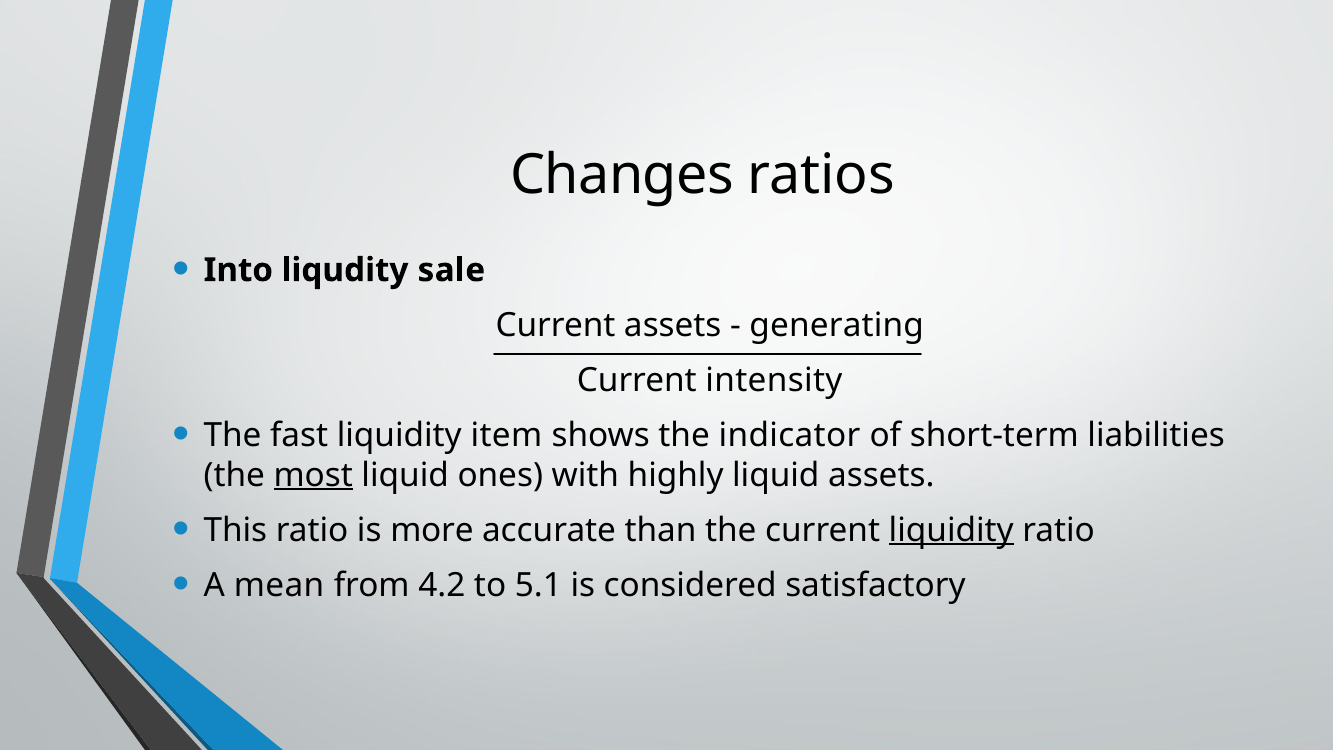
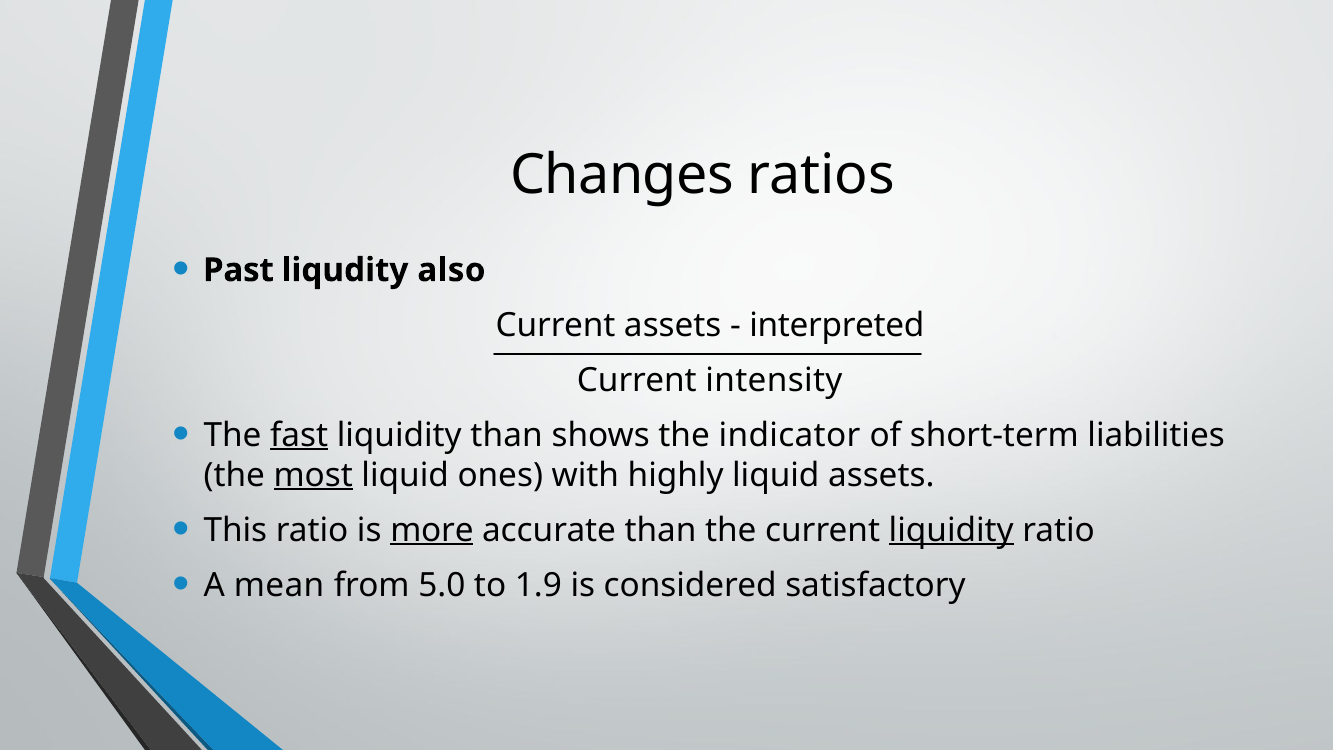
Into: Into -> Past (238, 270)
sale: sale -> also (451, 270)
generating: generating -> interpreted (837, 325)
fast underline: none -> present (299, 435)
liquidity item: item -> than (507, 435)
more underline: none -> present (432, 530)
4.2: 4.2 -> 5.0 (442, 585)
5.1: 5.1 -> 1.9 (538, 585)
